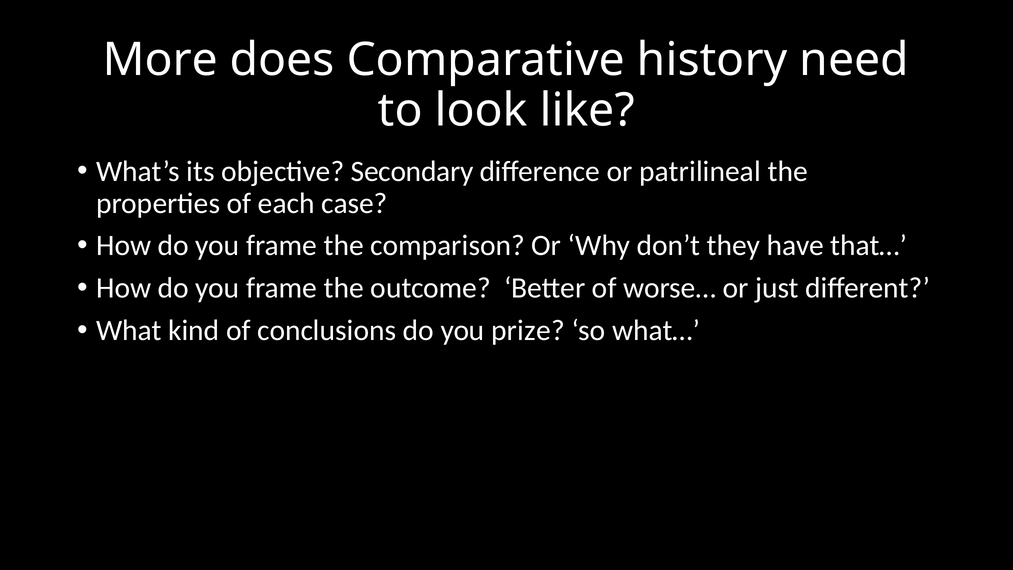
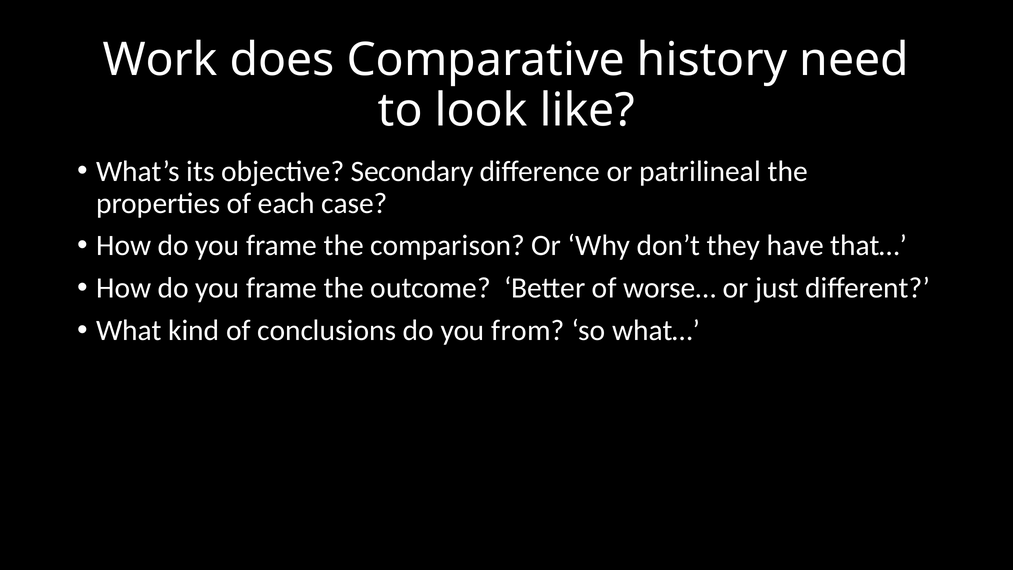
More: More -> Work (160, 60)
prize: prize -> from (528, 331)
